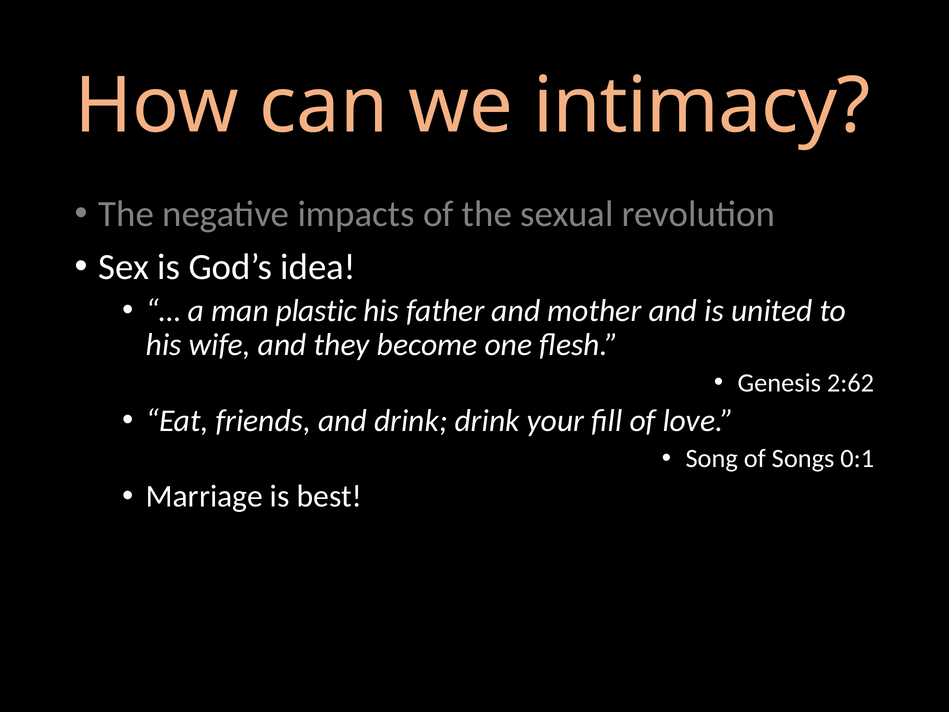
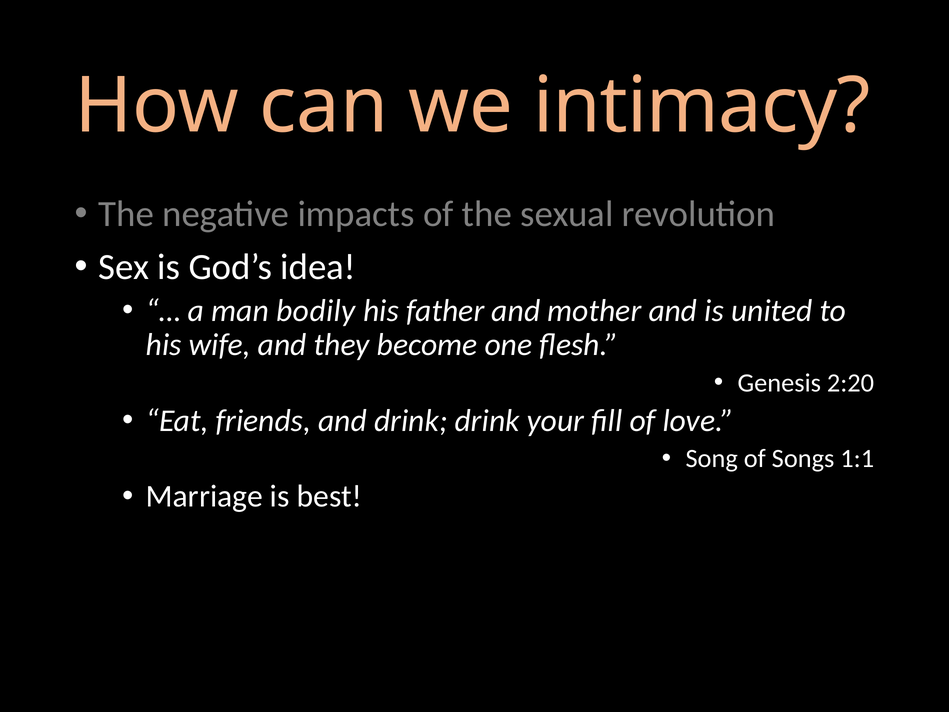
plastic: plastic -> bodily (316, 311)
2:62: 2:62 -> 2:20 (850, 383)
0:1: 0:1 -> 1:1 (857, 458)
